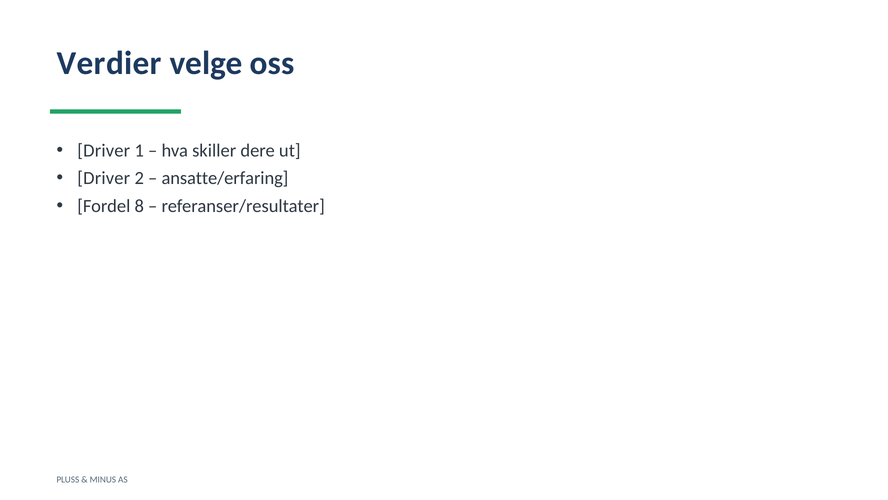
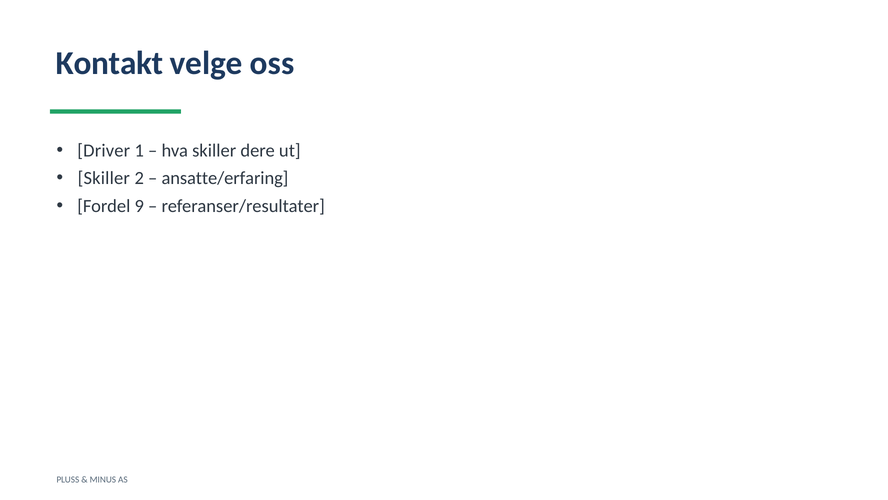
Verdier: Verdier -> Kontakt (110, 63)
Driver: Driver -> Skiller (104, 178)
8: 8 -> 9 (139, 206)
